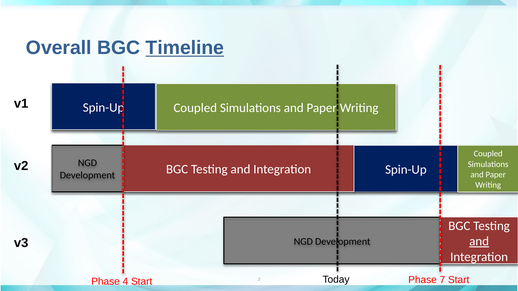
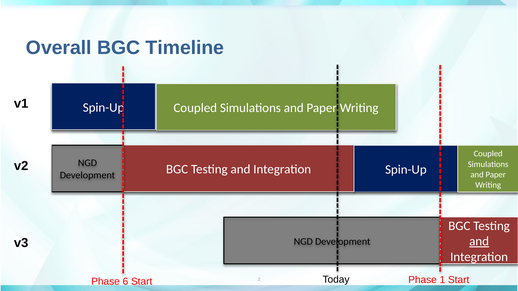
Timeline underline: present -> none (185, 48)
7: 7 -> 1 (442, 280)
4: 4 -> 6 (125, 282)
